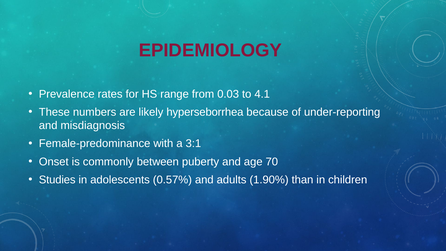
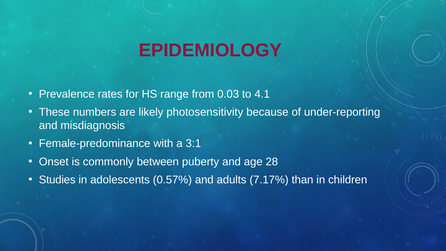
hyperseborrhea: hyperseborrhea -> photosensitivity (205, 112)
70: 70 -> 28 (272, 162)
1.90%: 1.90% -> 7.17% (269, 180)
